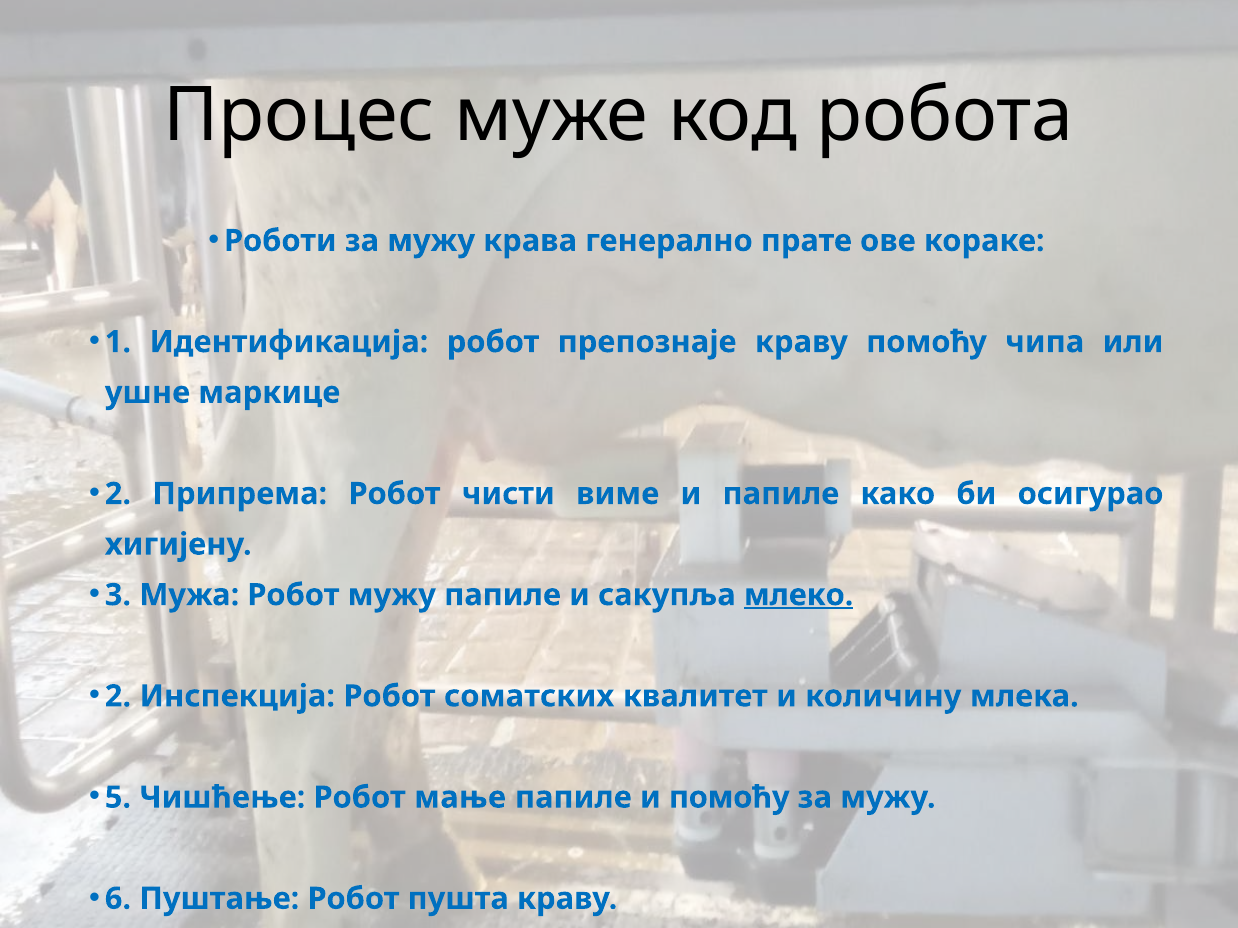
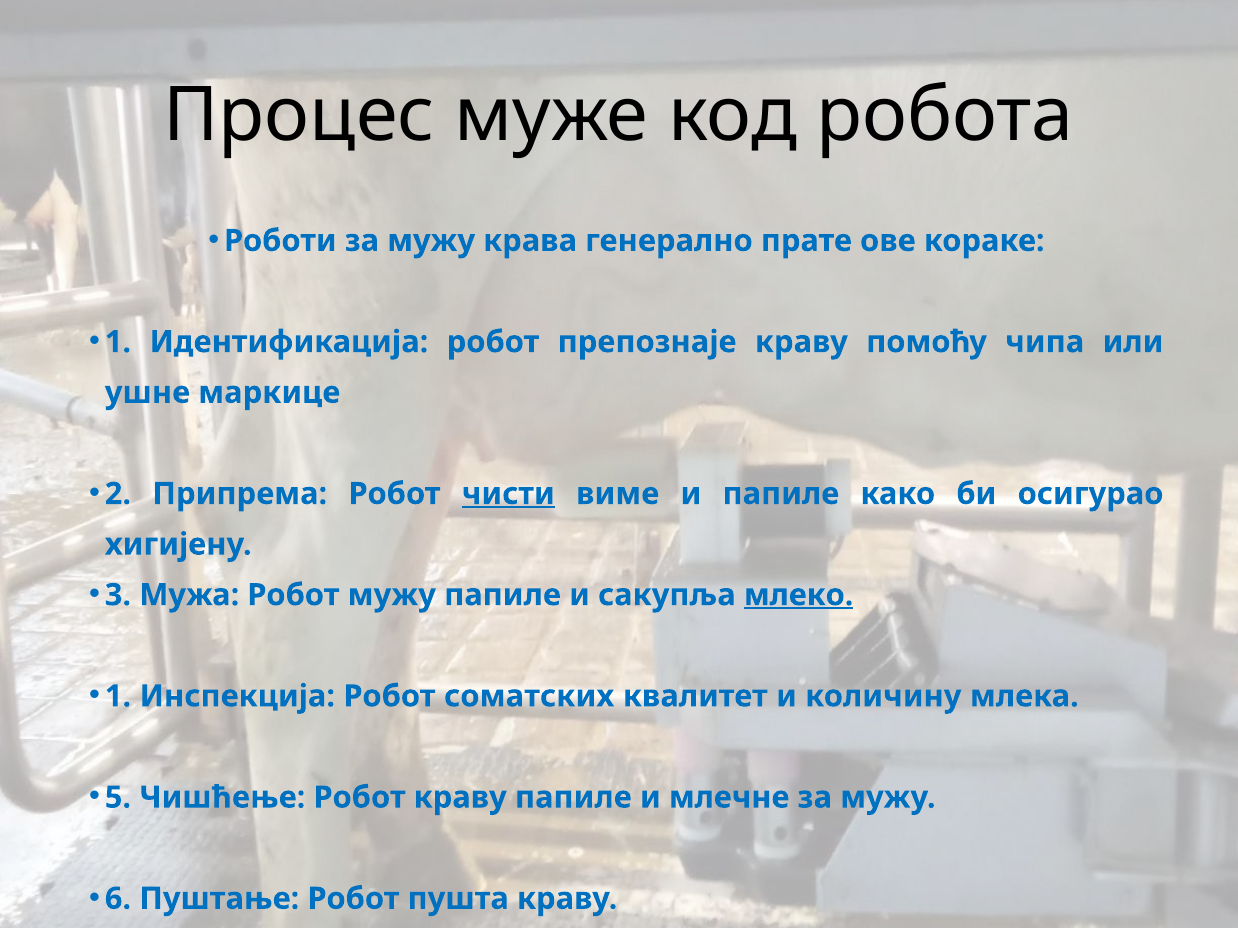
чисти underline: none -> present (508, 494)
2: 2 -> 1 (118, 697)
Робот мање: мање -> краву (460, 798)
и помоћу: помоћу -> млечне (729, 798)
